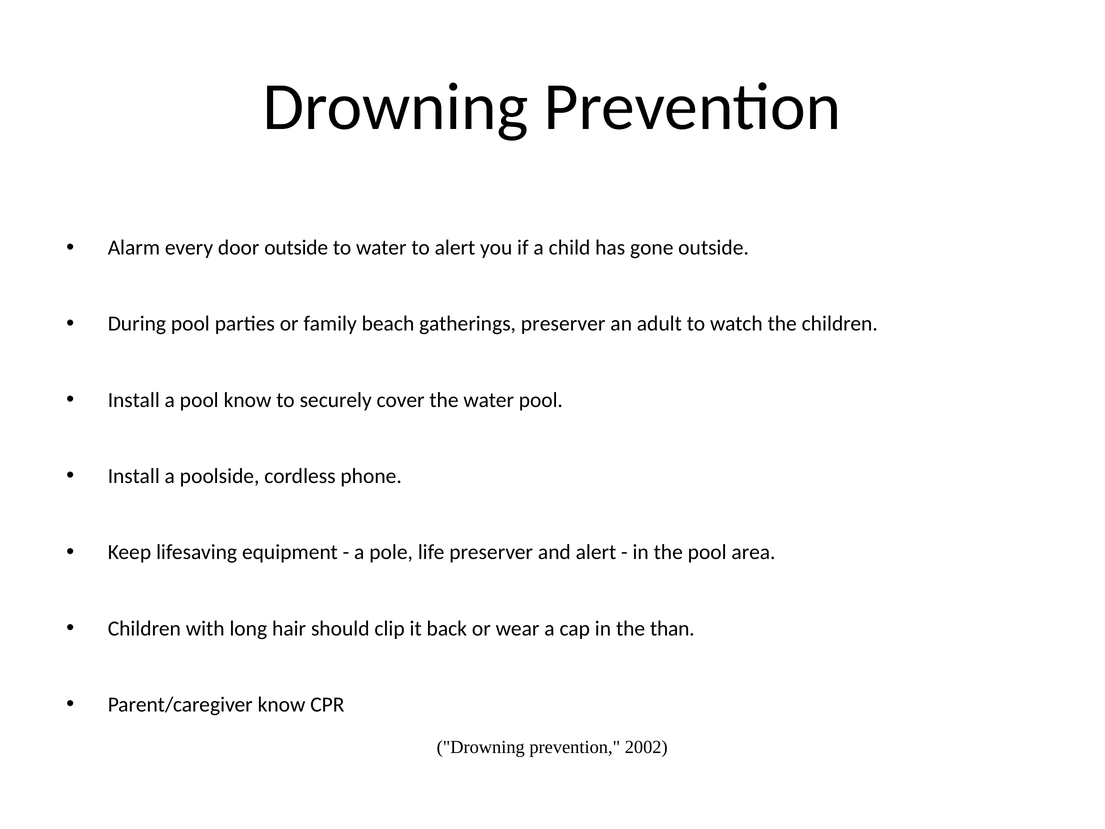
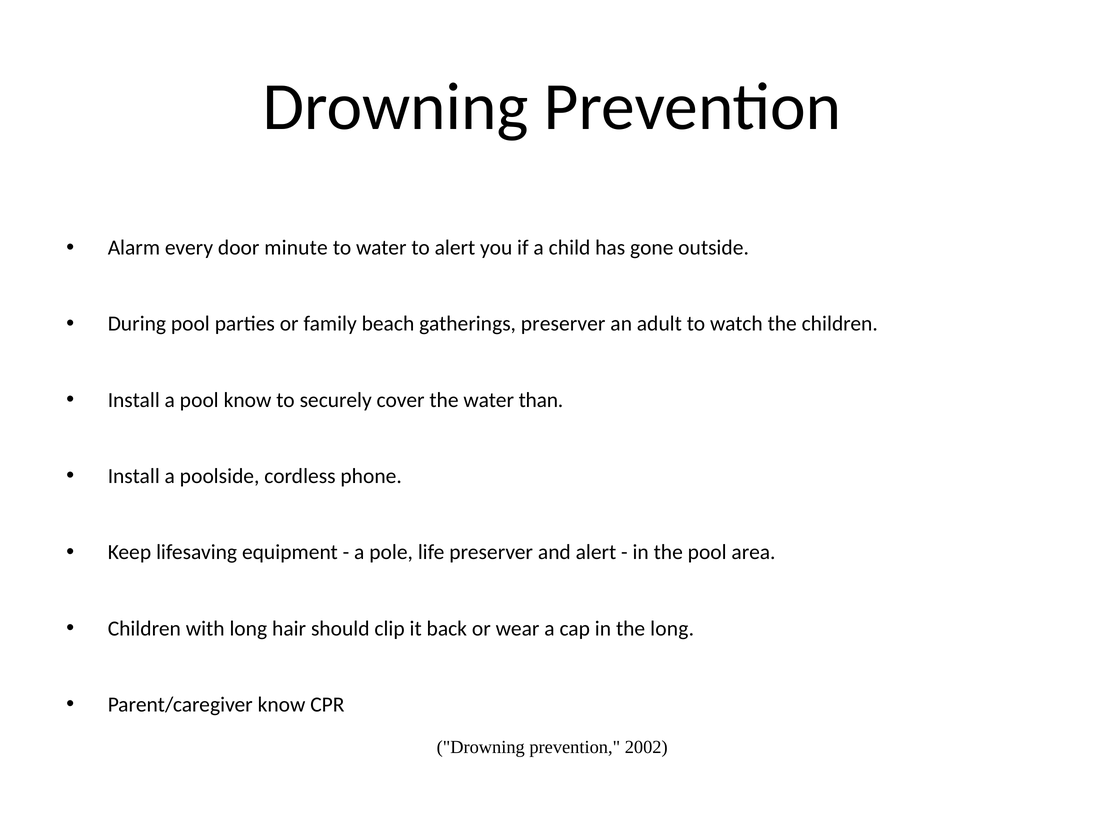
door outside: outside -> minute (296, 248)
water pool: pool -> than (541, 400)
the than: than -> long (672, 628)
